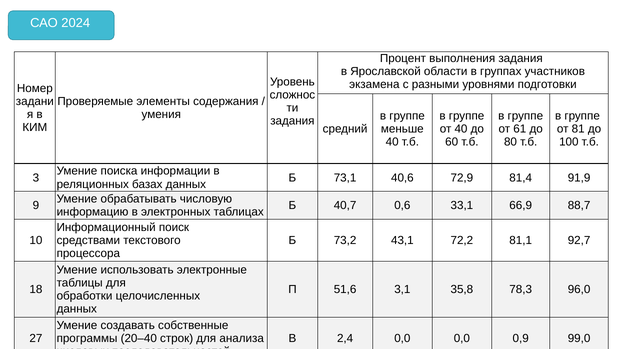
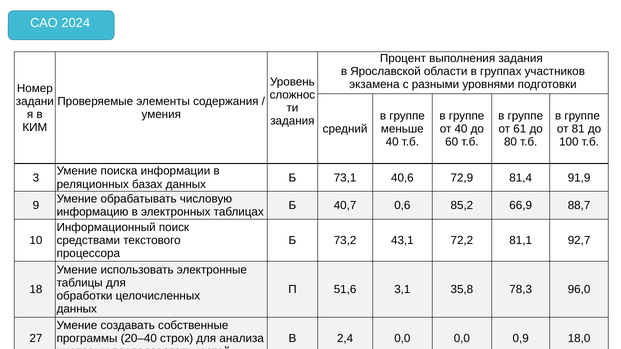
33,1: 33,1 -> 85,2 (462, 206)
99,0: 99,0 -> 18,0 (579, 339)
